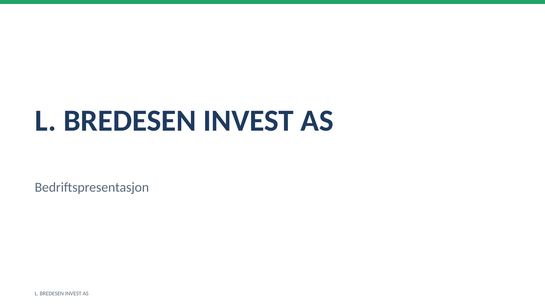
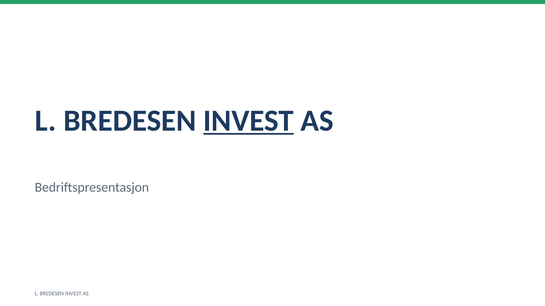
INVEST underline: none -> present (249, 121)
